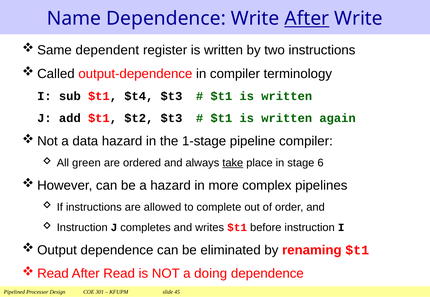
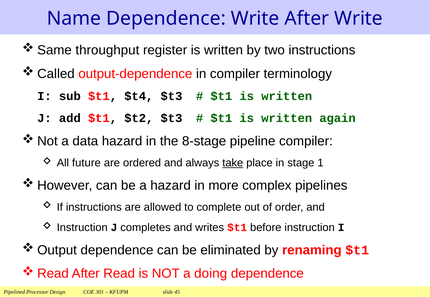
After underline: present -> none (307, 19)
dependent: dependent -> throughput (107, 50)
1-stage: 1-stage -> 8-stage (204, 142)
green: green -> future (86, 163)
6: 6 -> 1 (321, 163)
